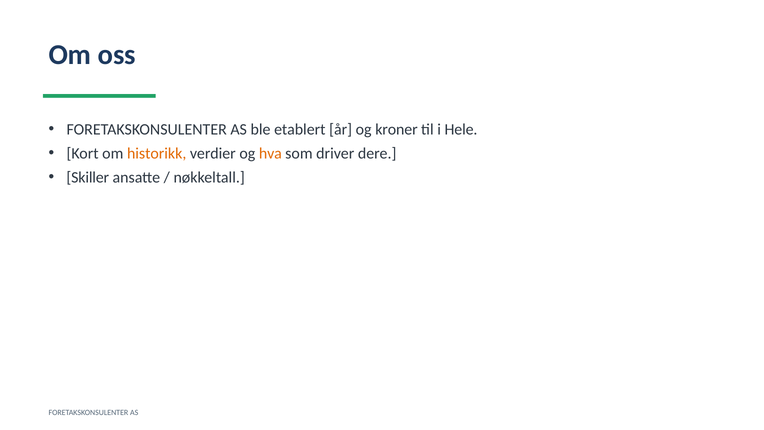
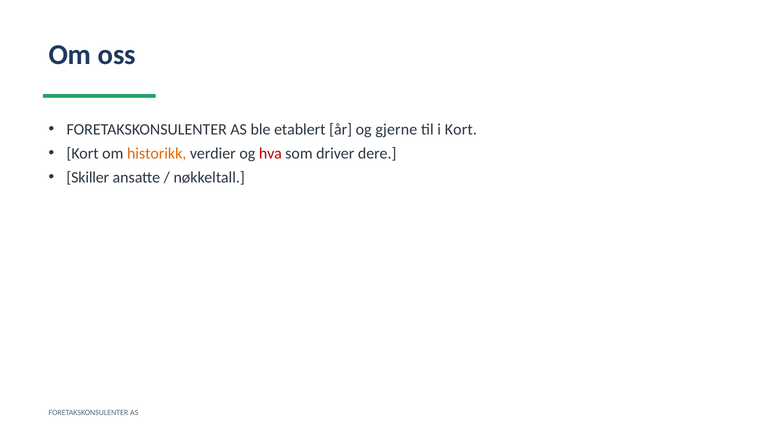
kroner: kroner -> gjerne (396, 129)
i Hele: Hele -> Kort (461, 129)
hva colour: orange -> red (270, 153)
